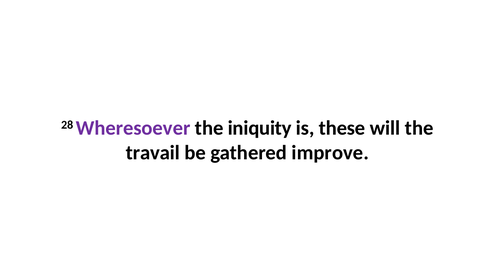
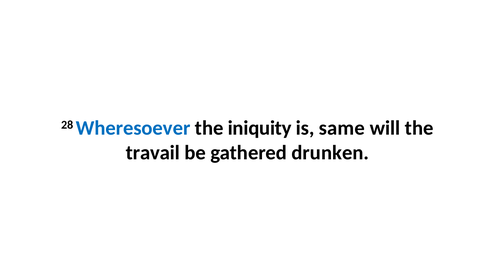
Wheresoever colour: purple -> blue (133, 128)
these: these -> same (342, 128)
improve: improve -> drunken (330, 153)
